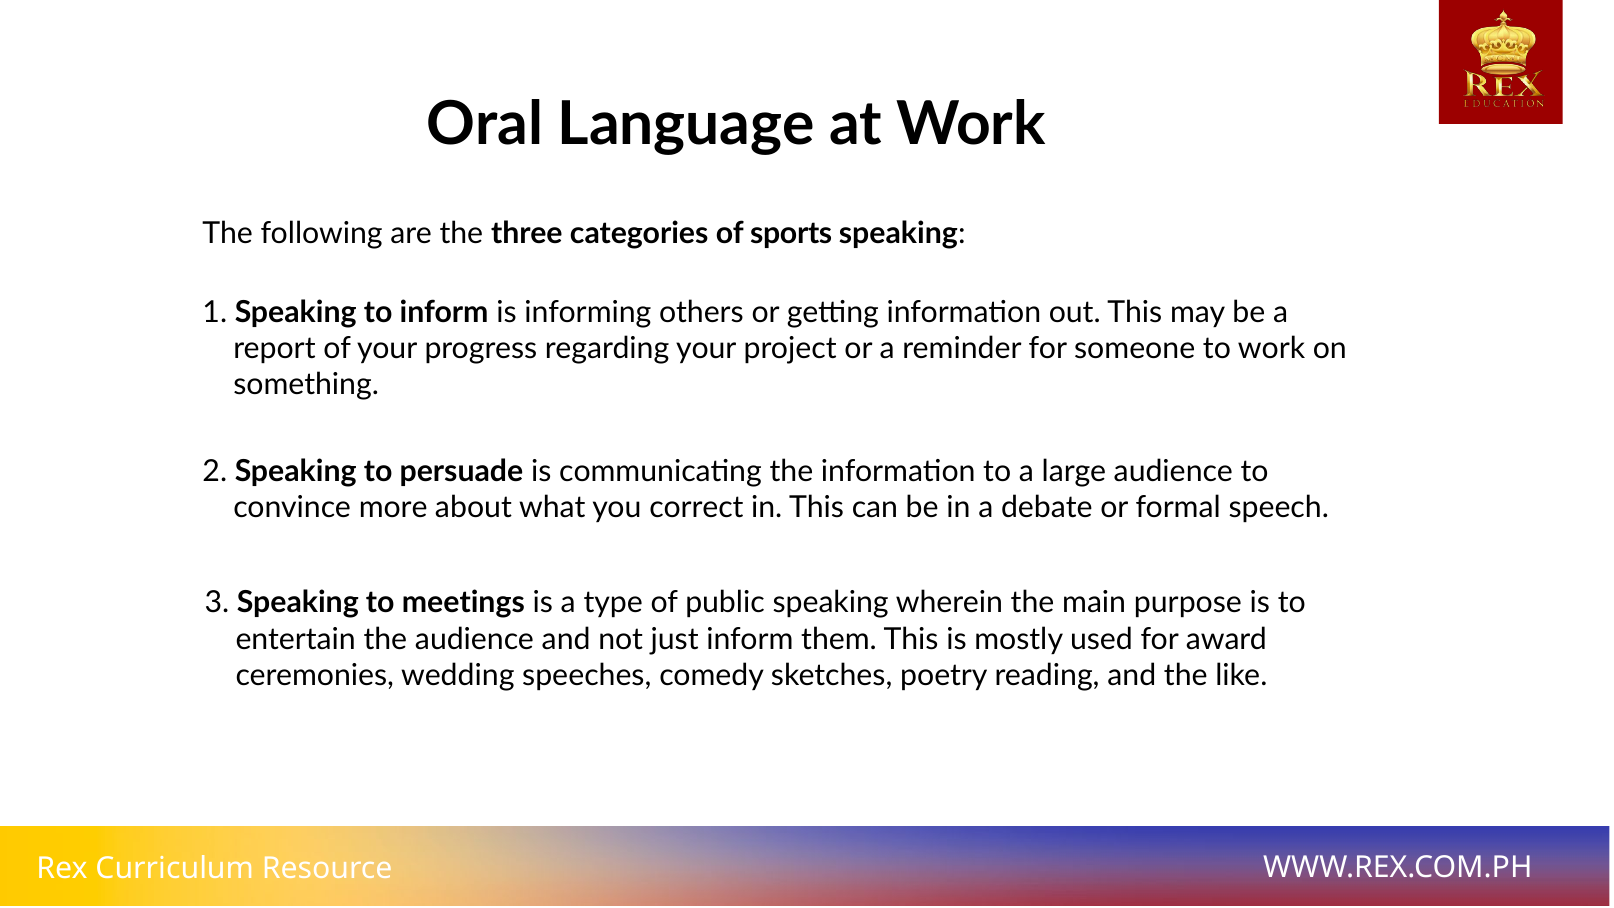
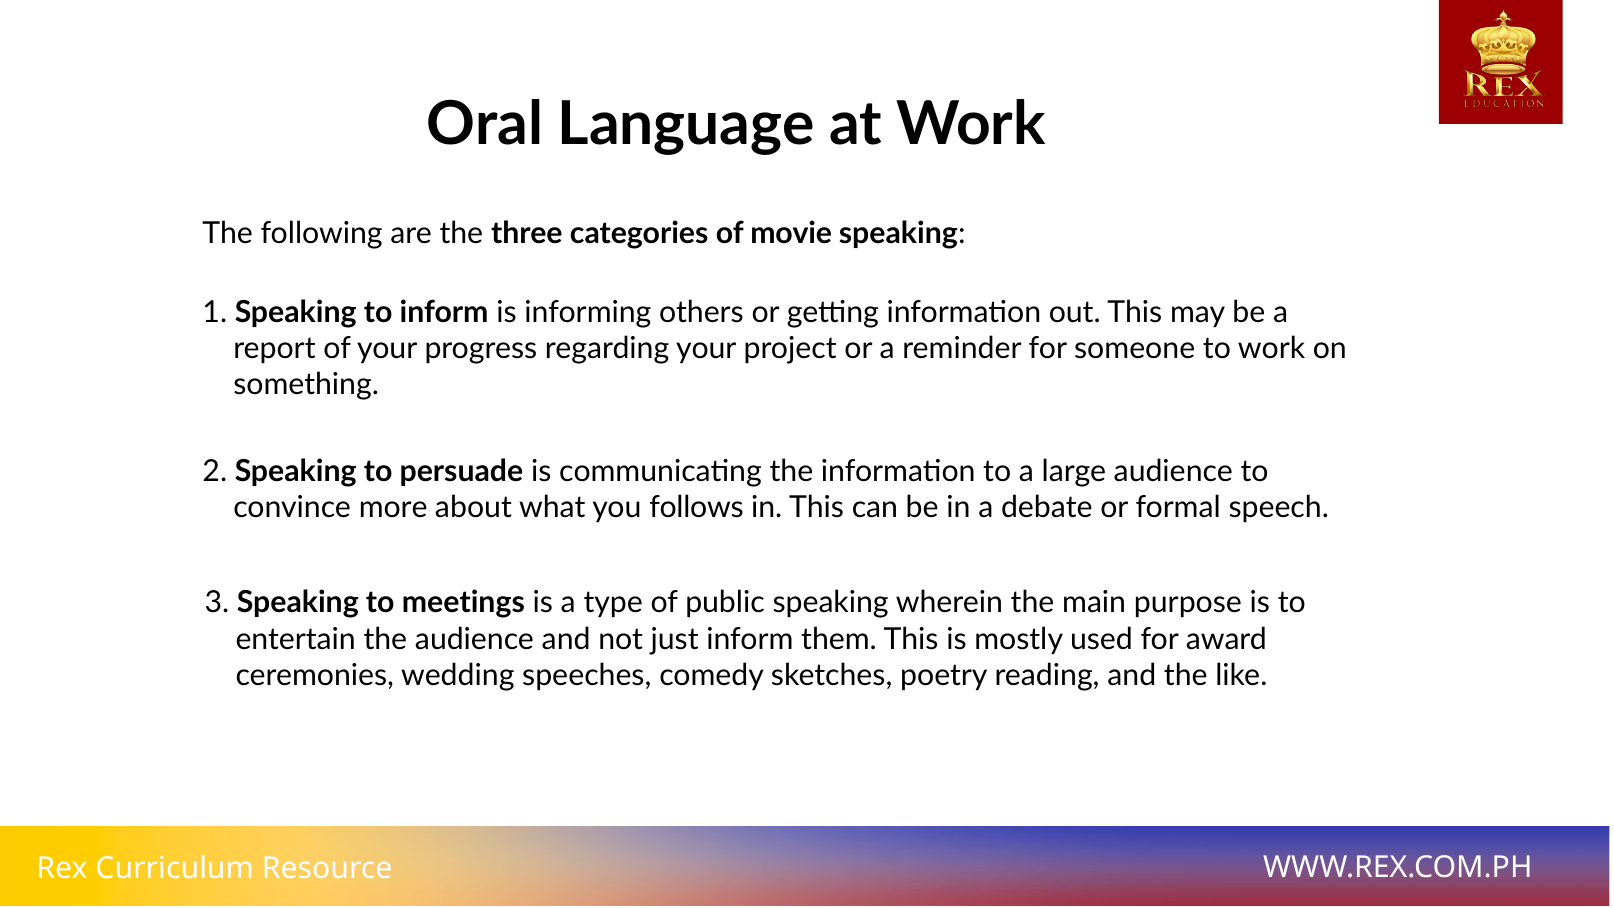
sports: sports -> movie (791, 233)
correct: correct -> follows (696, 508)
